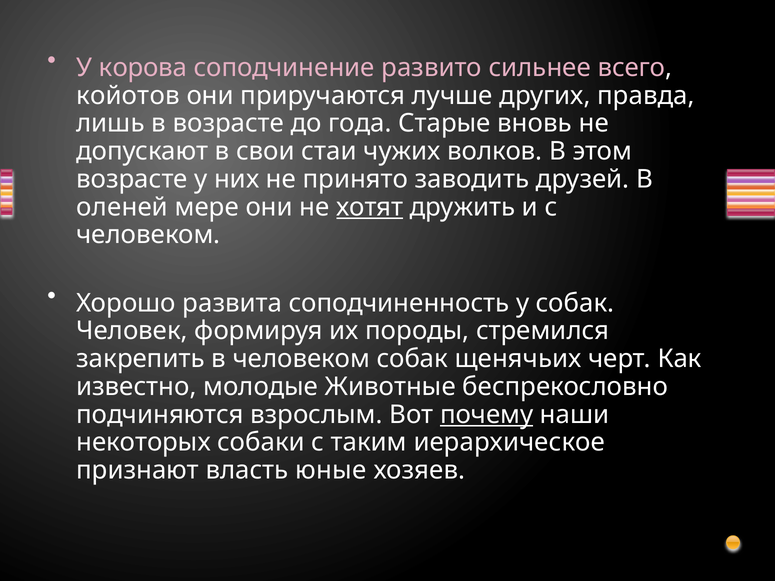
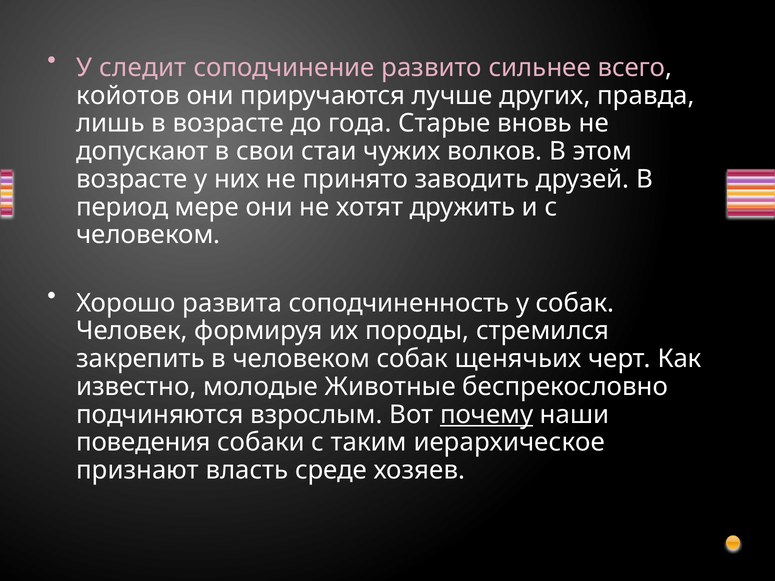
корова: корова -> следит (143, 68)
оленей: оленей -> период (122, 207)
хотят underline: present -> none (370, 207)
некоторых: некоторых -> поведения (144, 443)
юные: юные -> среде (331, 470)
